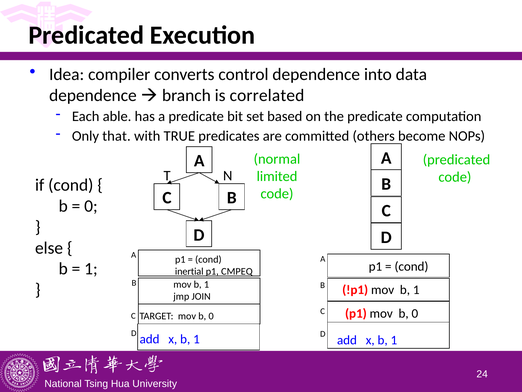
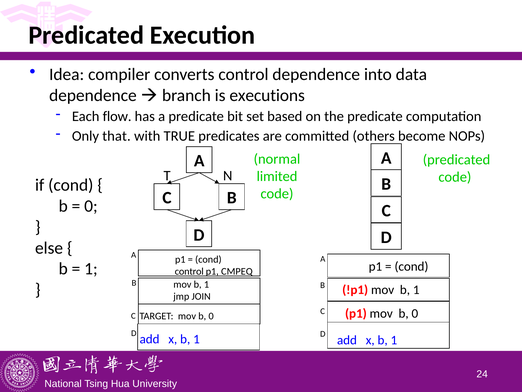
correlated: correlated -> executions (267, 95)
able: able -> flow (117, 116)
inertial: inertial -> control (189, 271)
